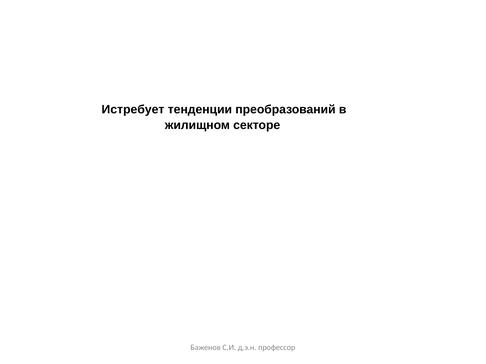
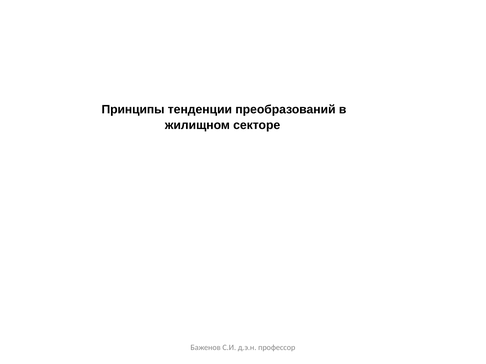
Истребует: Истребует -> Принципы (133, 110)
